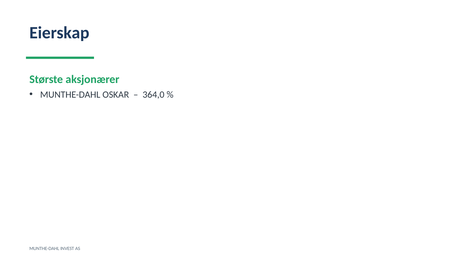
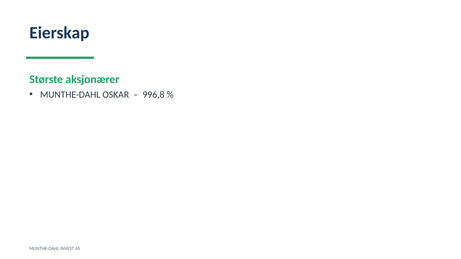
364,0: 364,0 -> 996,8 (153, 95)
